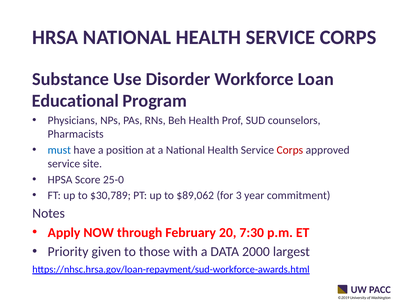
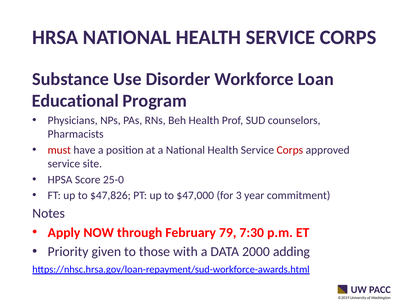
must colour: blue -> red (59, 150)
$30,789: $30,789 -> $47,826 (110, 196)
$89,062: $89,062 -> $47,000 (195, 196)
20: 20 -> 79 (228, 233)
largest: largest -> adding (291, 252)
